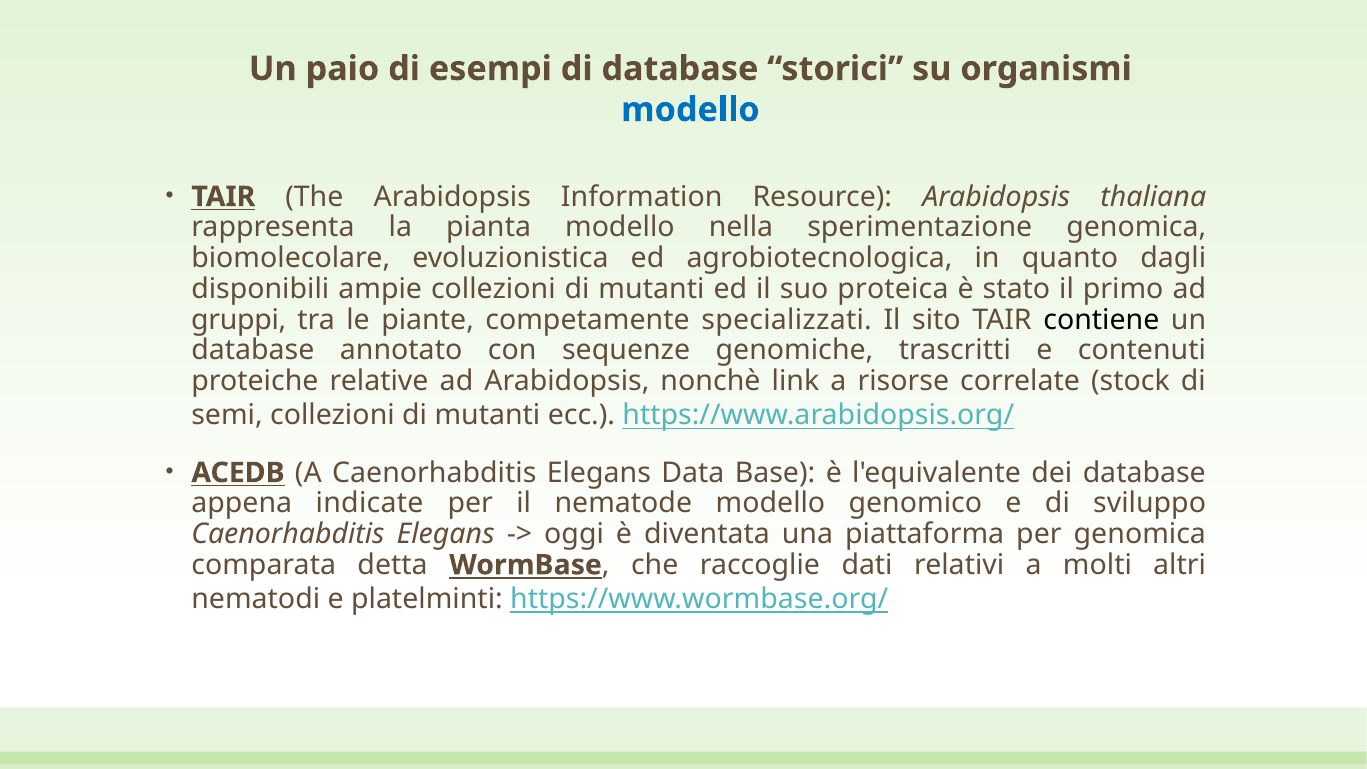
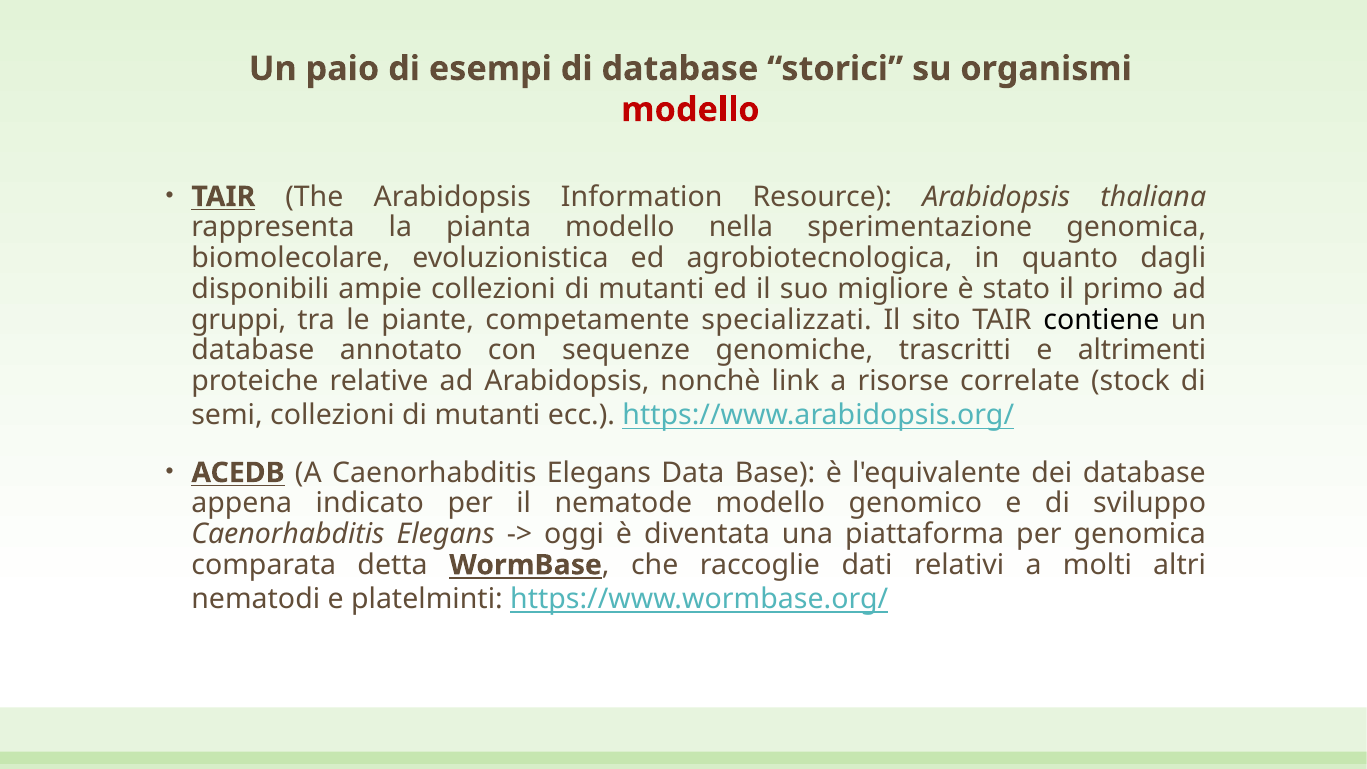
modello colour: blue -> red (690, 110)
proteica: proteica -> migliore (893, 289)
contenuti: contenuti -> altrimenti (1142, 350)
indicate: indicate -> indicato (370, 503)
